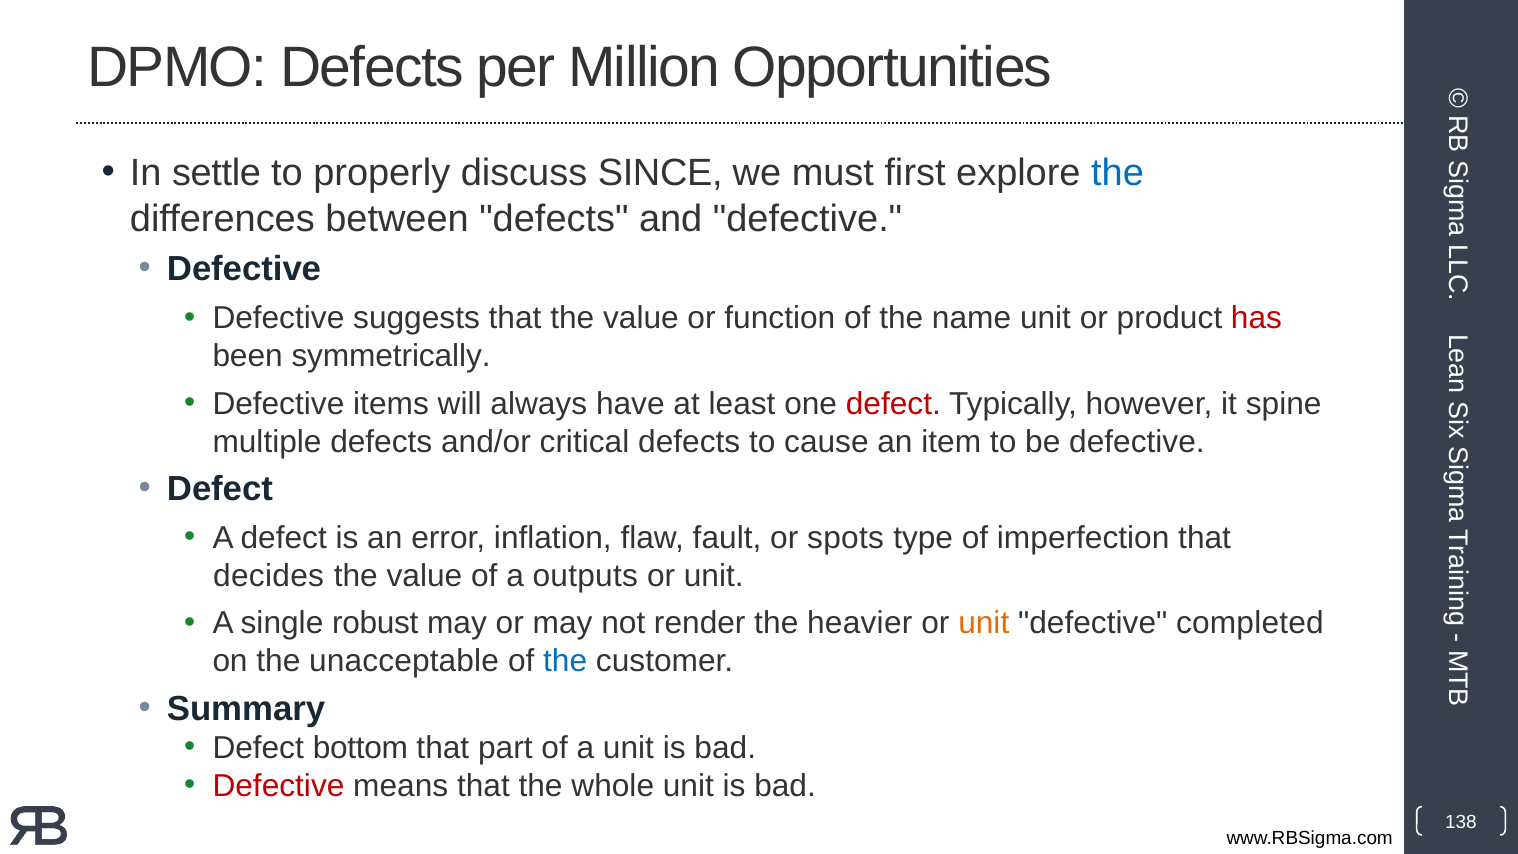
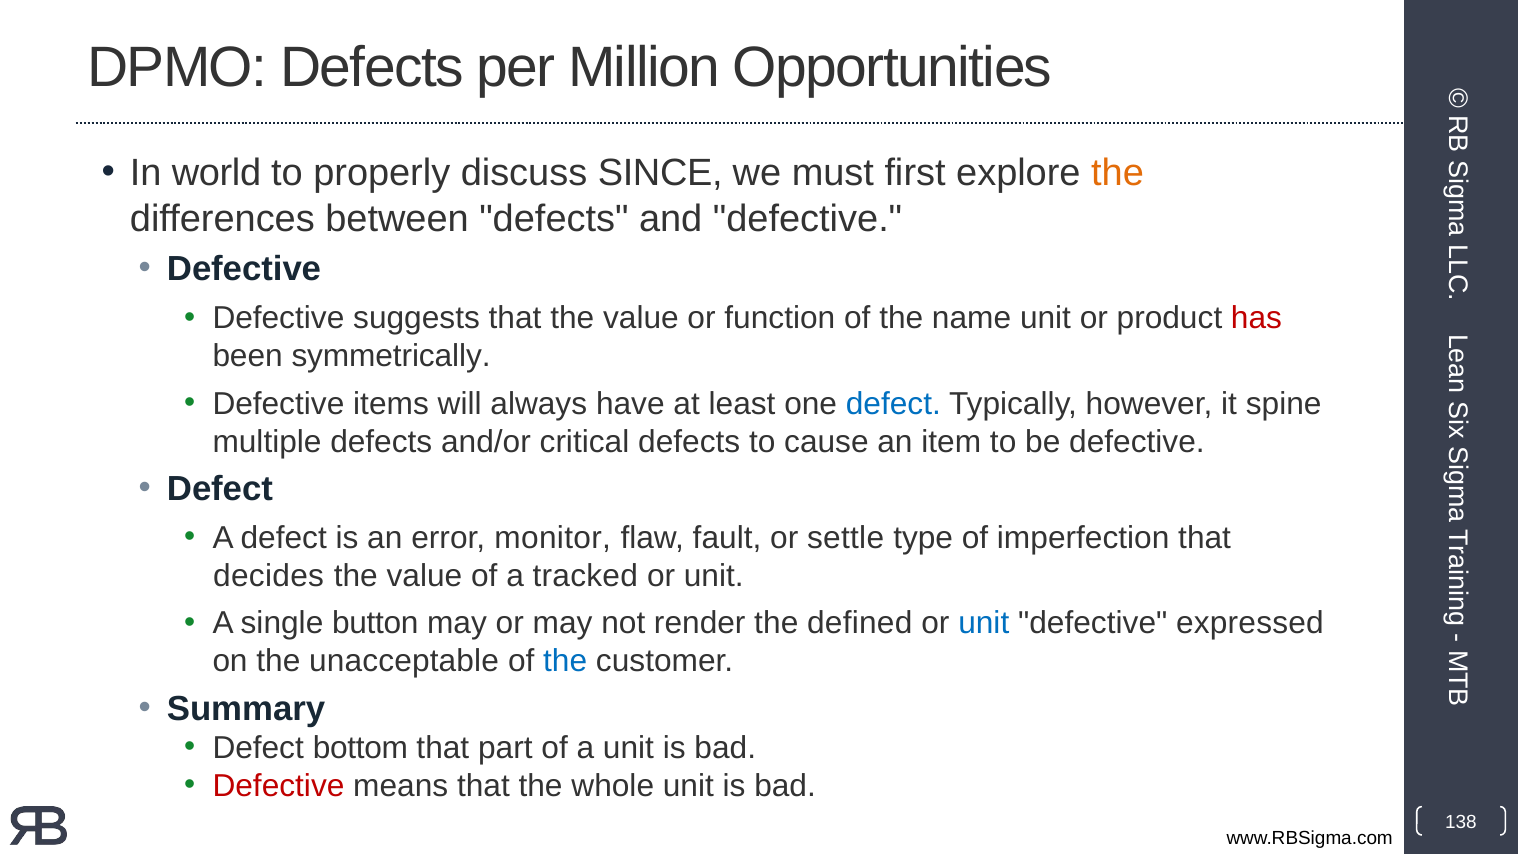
settle: settle -> world (217, 173)
the colour: blue -> orange (1117, 173)
defect colour: red -> blue (893, 404)
inflation: inflation -> monitor (553, 538)
spots: spots -> settle (846, 538)
outputs: outputs -> tracked (585, 576)
robust: robust -> button (375, 623)
heavier: heavier -> defined (860, 623)
unit colour: orange -> blue (984, 623)
completed: completed -> expressed (1250, 623)
